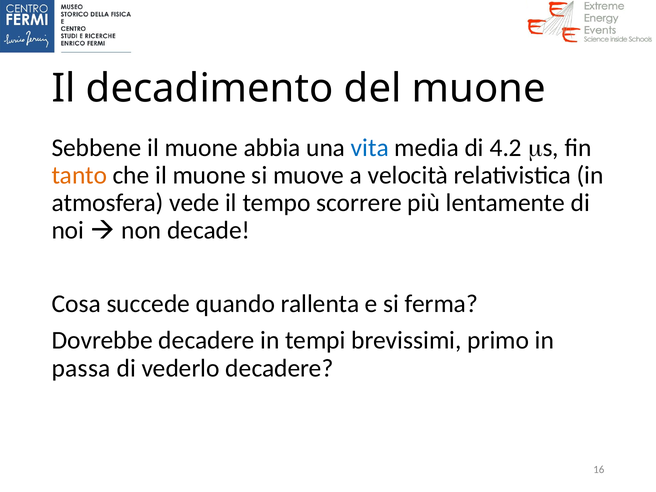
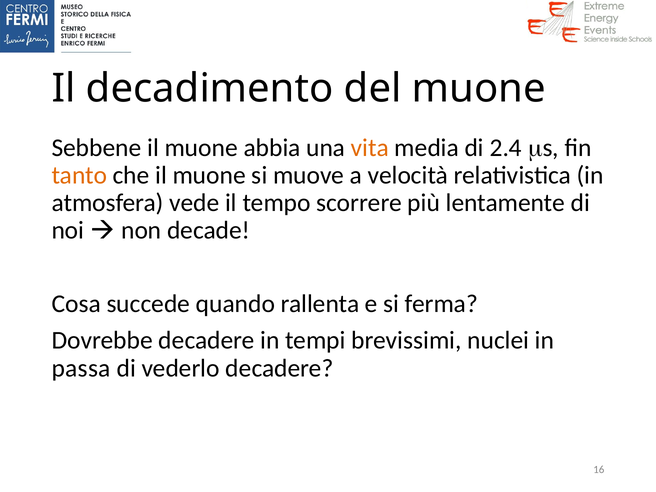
vita colour: blue -> orange (370, 148)
4.2: 4.2 -> 2.4 (506, 148)
primo: primo -> nuclei (498, 341)
